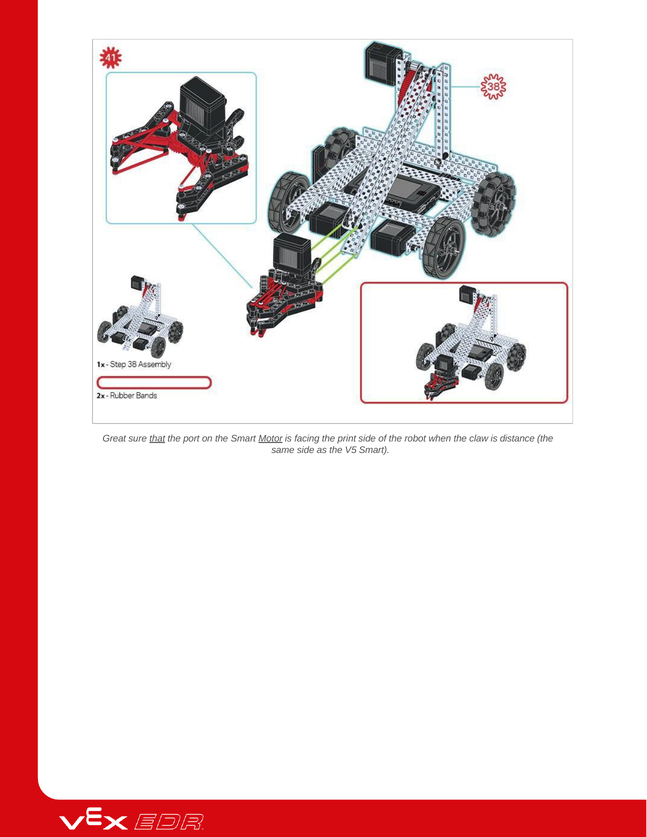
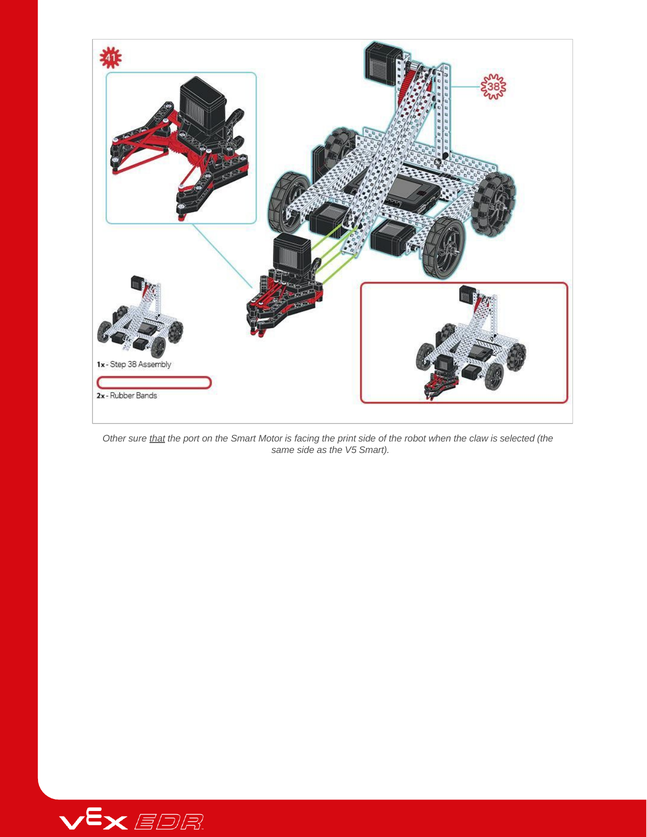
Great: Great -> Other (114, 439)
Motor underline: present -> none (271, 439)
distance: distance -> selected (517, 439)
